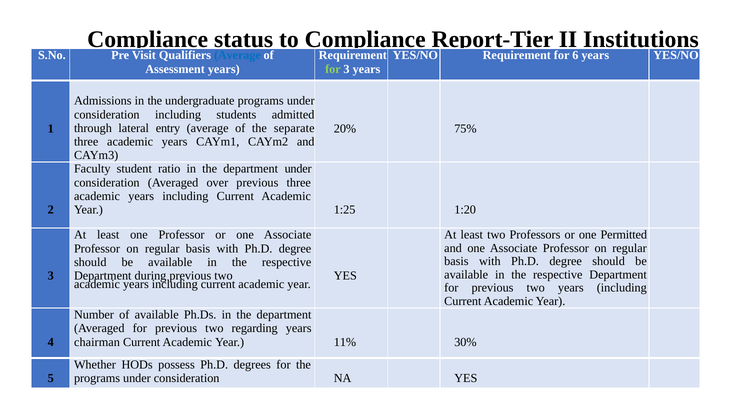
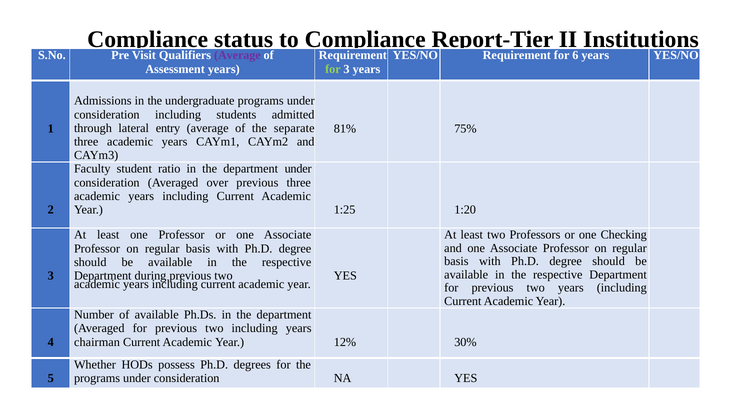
Average colour: blue -> purple (237, 55)
20%: 20% -> 81% (345, 128)
Permitted: Permitted -> Checking (624, 235)
two regarding: regarding -> including (255, 328)
11%: 11% -> 12% (345, 342)
